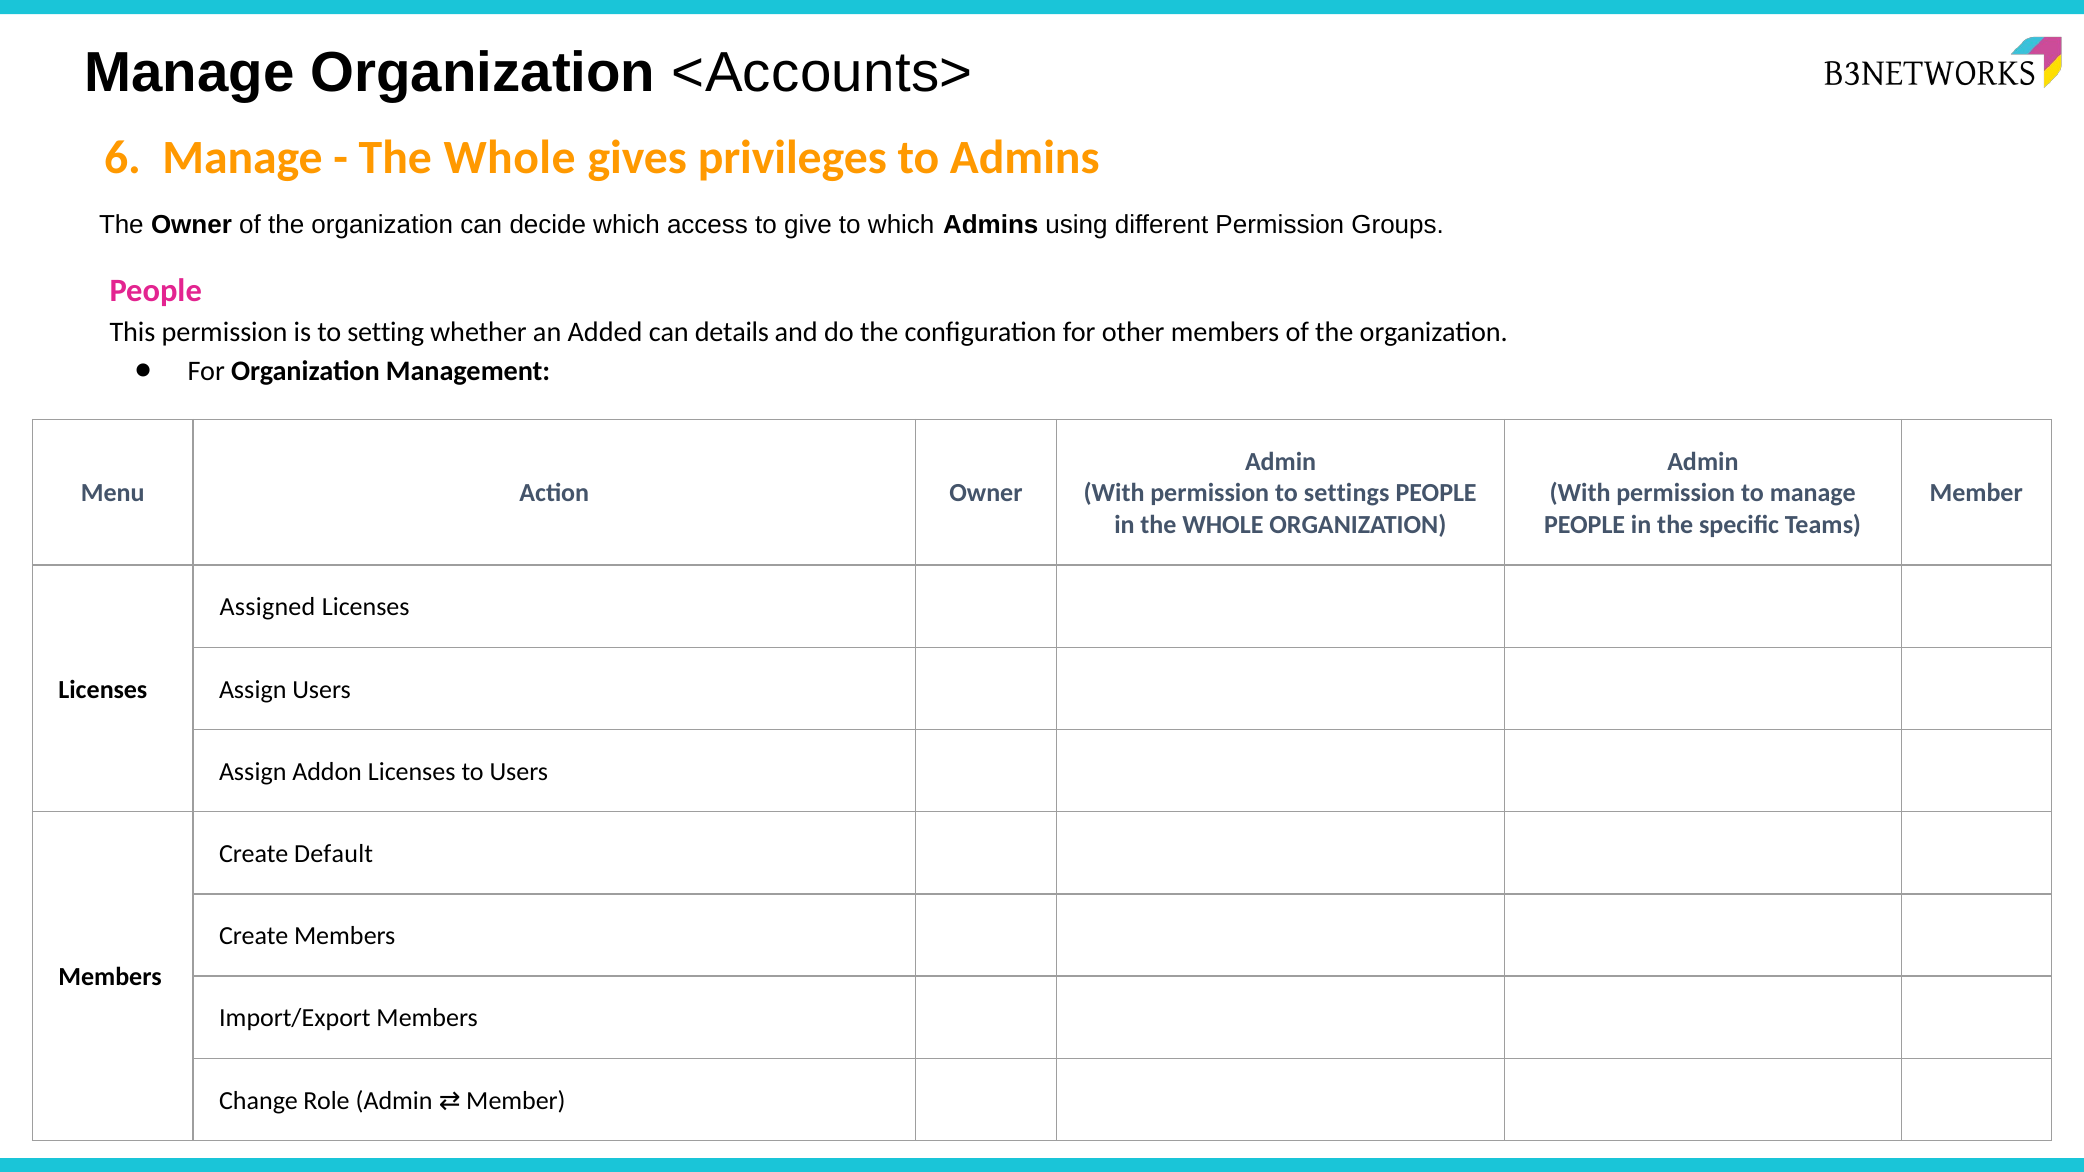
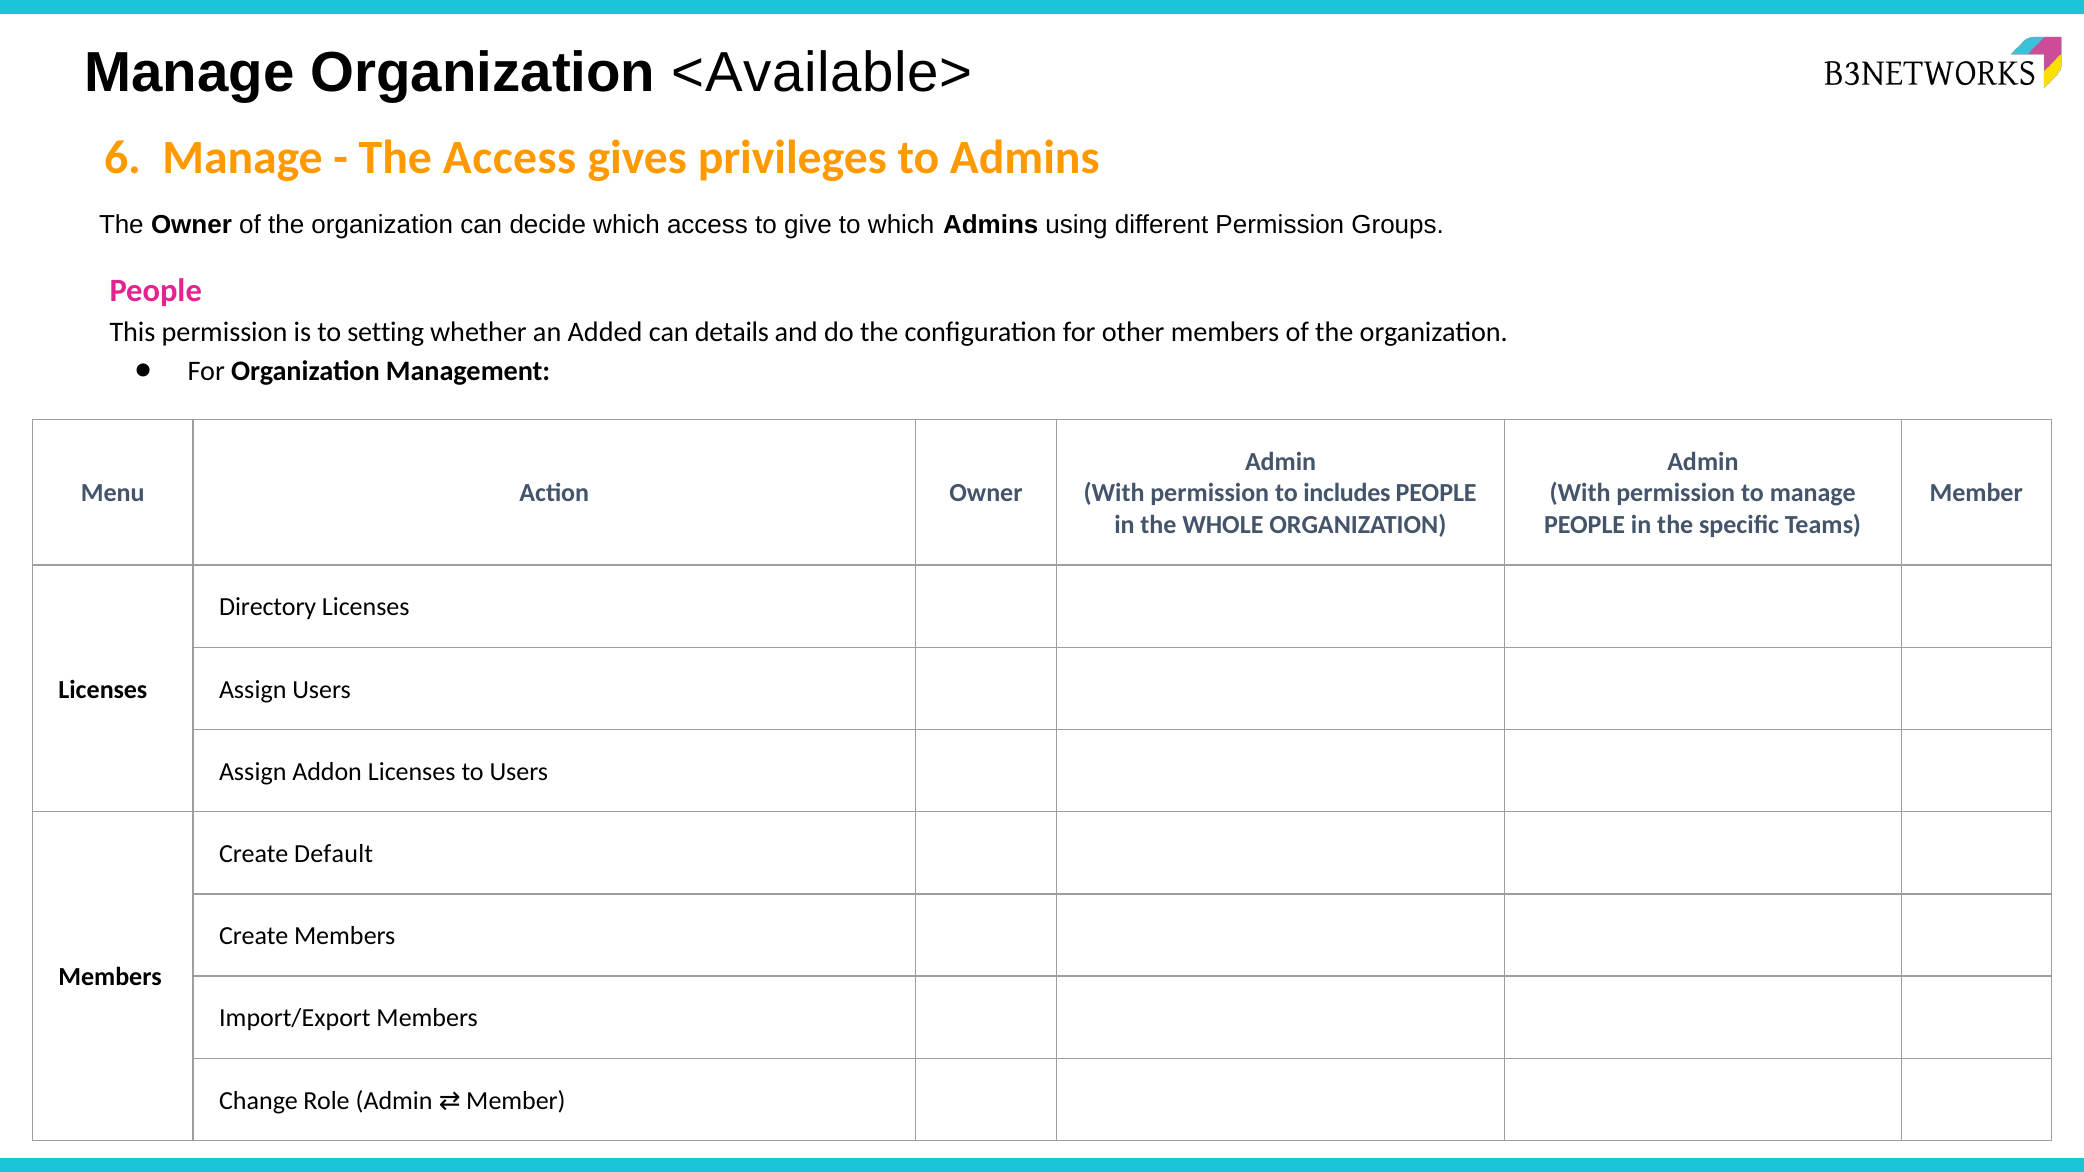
<Accounts>: <Accounts> -> <Available> (822, 73)
Whole: Whole -> Access (510, 158)
settings: settings -> includes (1347, 493)
Assigned: Assigned -> Directory (268, 607)
